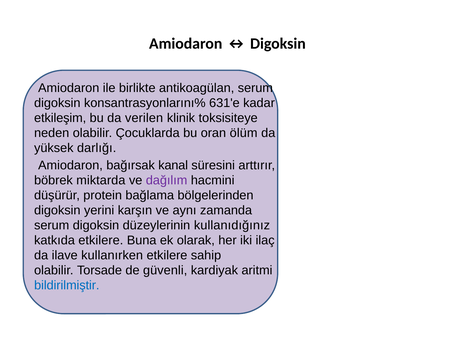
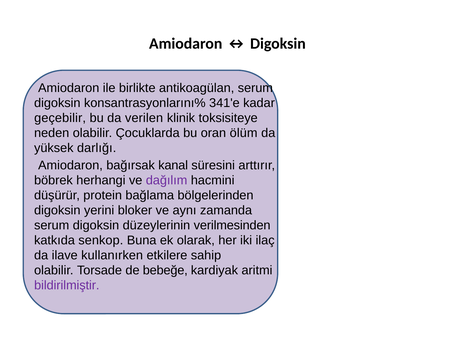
631'e: 631'e -> 341'e (224, 103)
etkileşim: etkileşim -> geçebilir (60, 118)
miktarda: miktarda -> herhangi (101, 180)
karşın: karşın -> bloker (135, 210)
kullanıdığınız: kullanıdığınız -> verilmesinden (232, 225)
katkıda etkilere: etkilere -> senkop (101, 240)
güvenli: güvenli -> bebeğe (165, 270)
bildirilmiştir colour: blue -> purple (67, 285)
